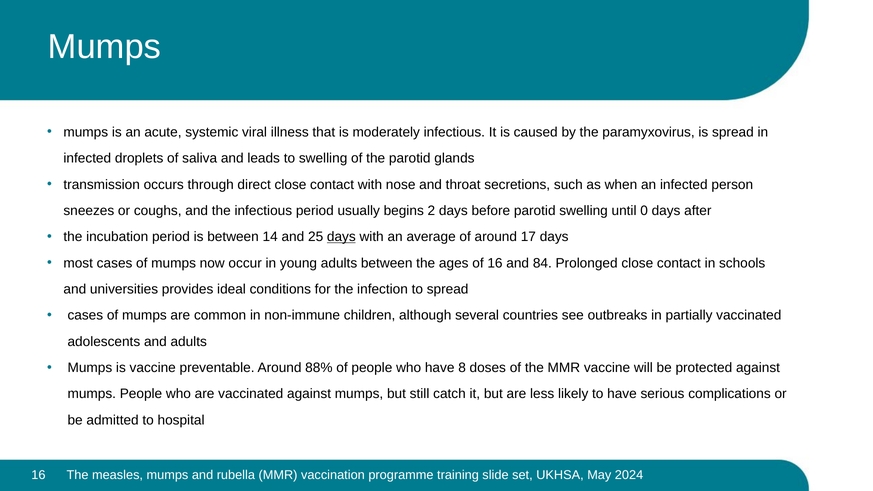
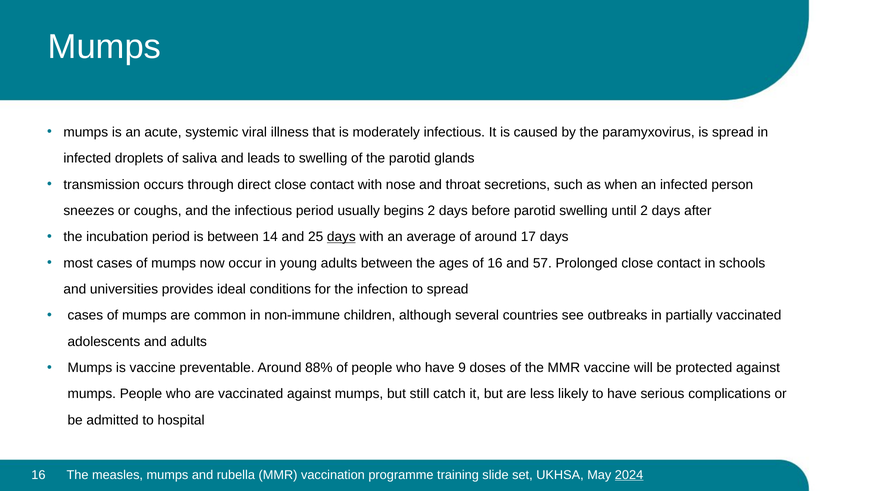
until 0: 0 -> 2 (644, 211)
84: 84 -> 57 (542, 263)
8: 8 -> 9 (462, 368)
2024 underline: none -> present (629, 475)
